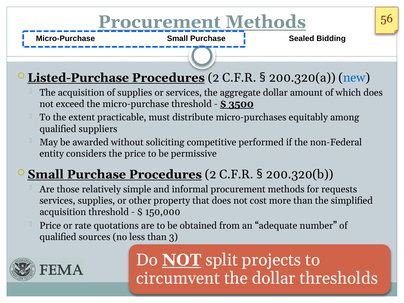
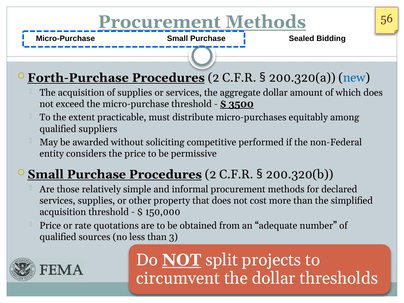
Listed-Purchase: Listed-Purchase -> Forth-Purchase (78, 78)
requests: requests -> declared (339, 189)
